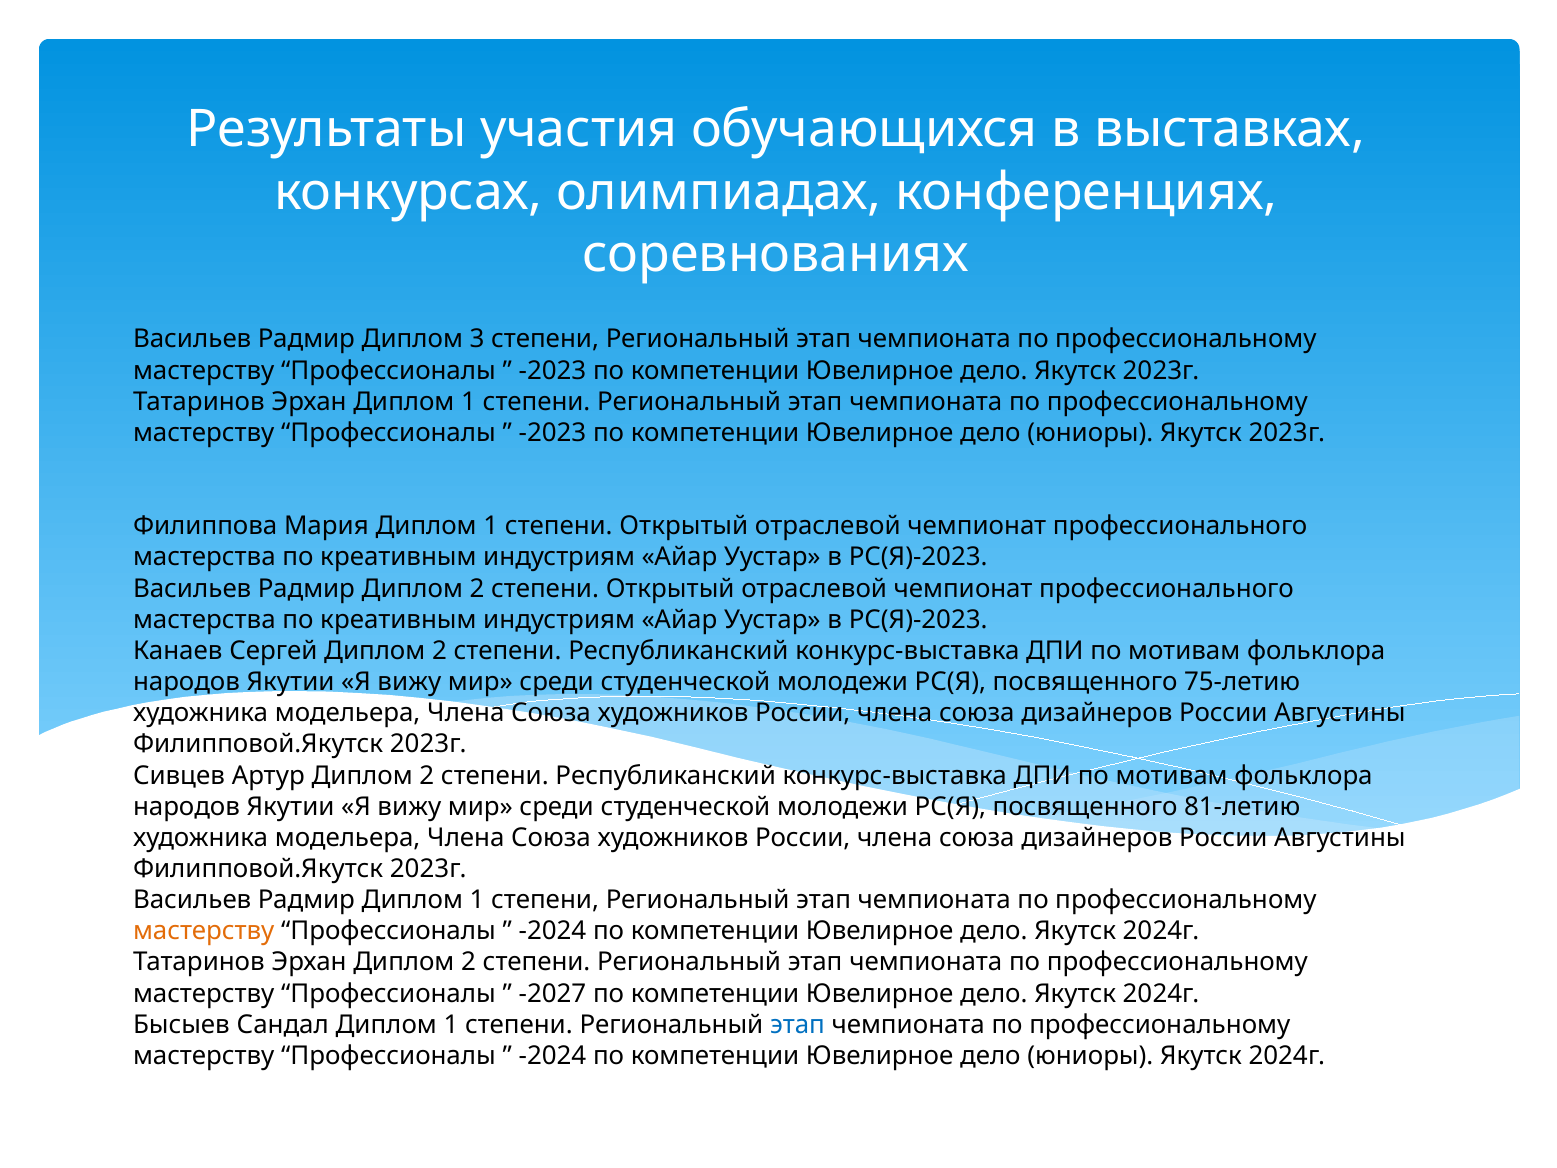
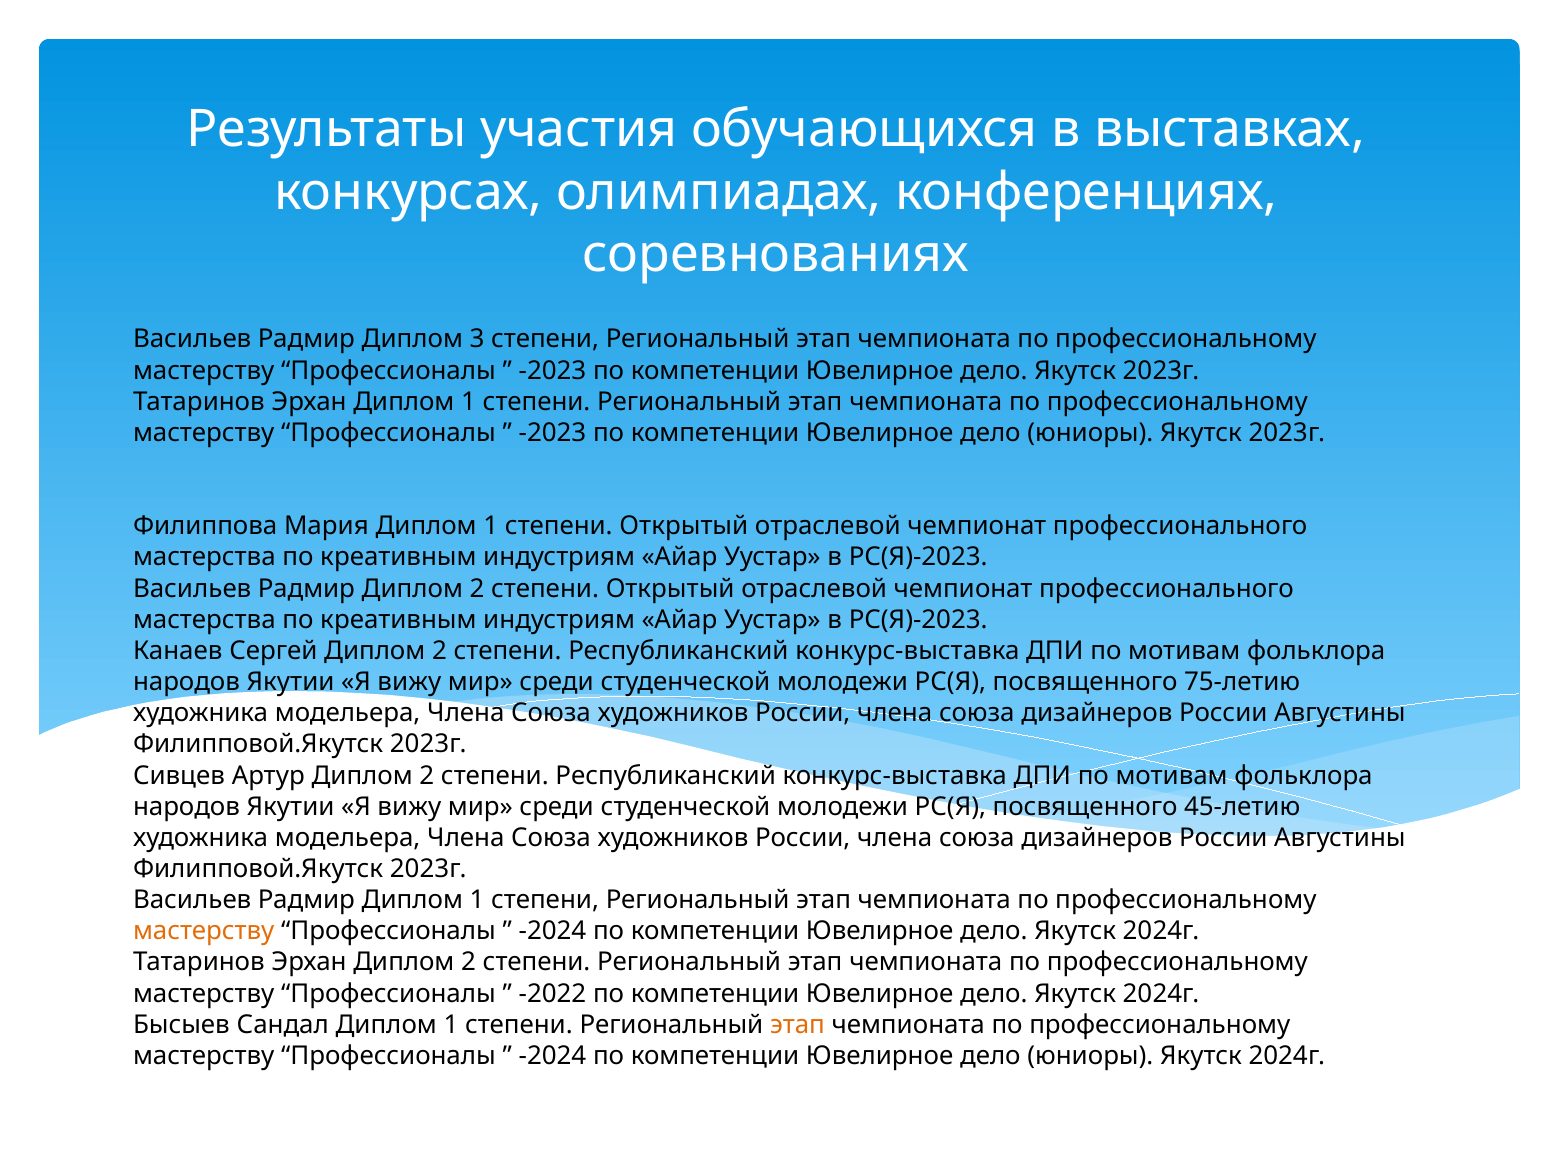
81-летию: 81-летию -> 45-летию (1242, 806)
-2027: -2027 -> -2022 (552, 993)
этап colour: blue -> orange (798, 1024)
